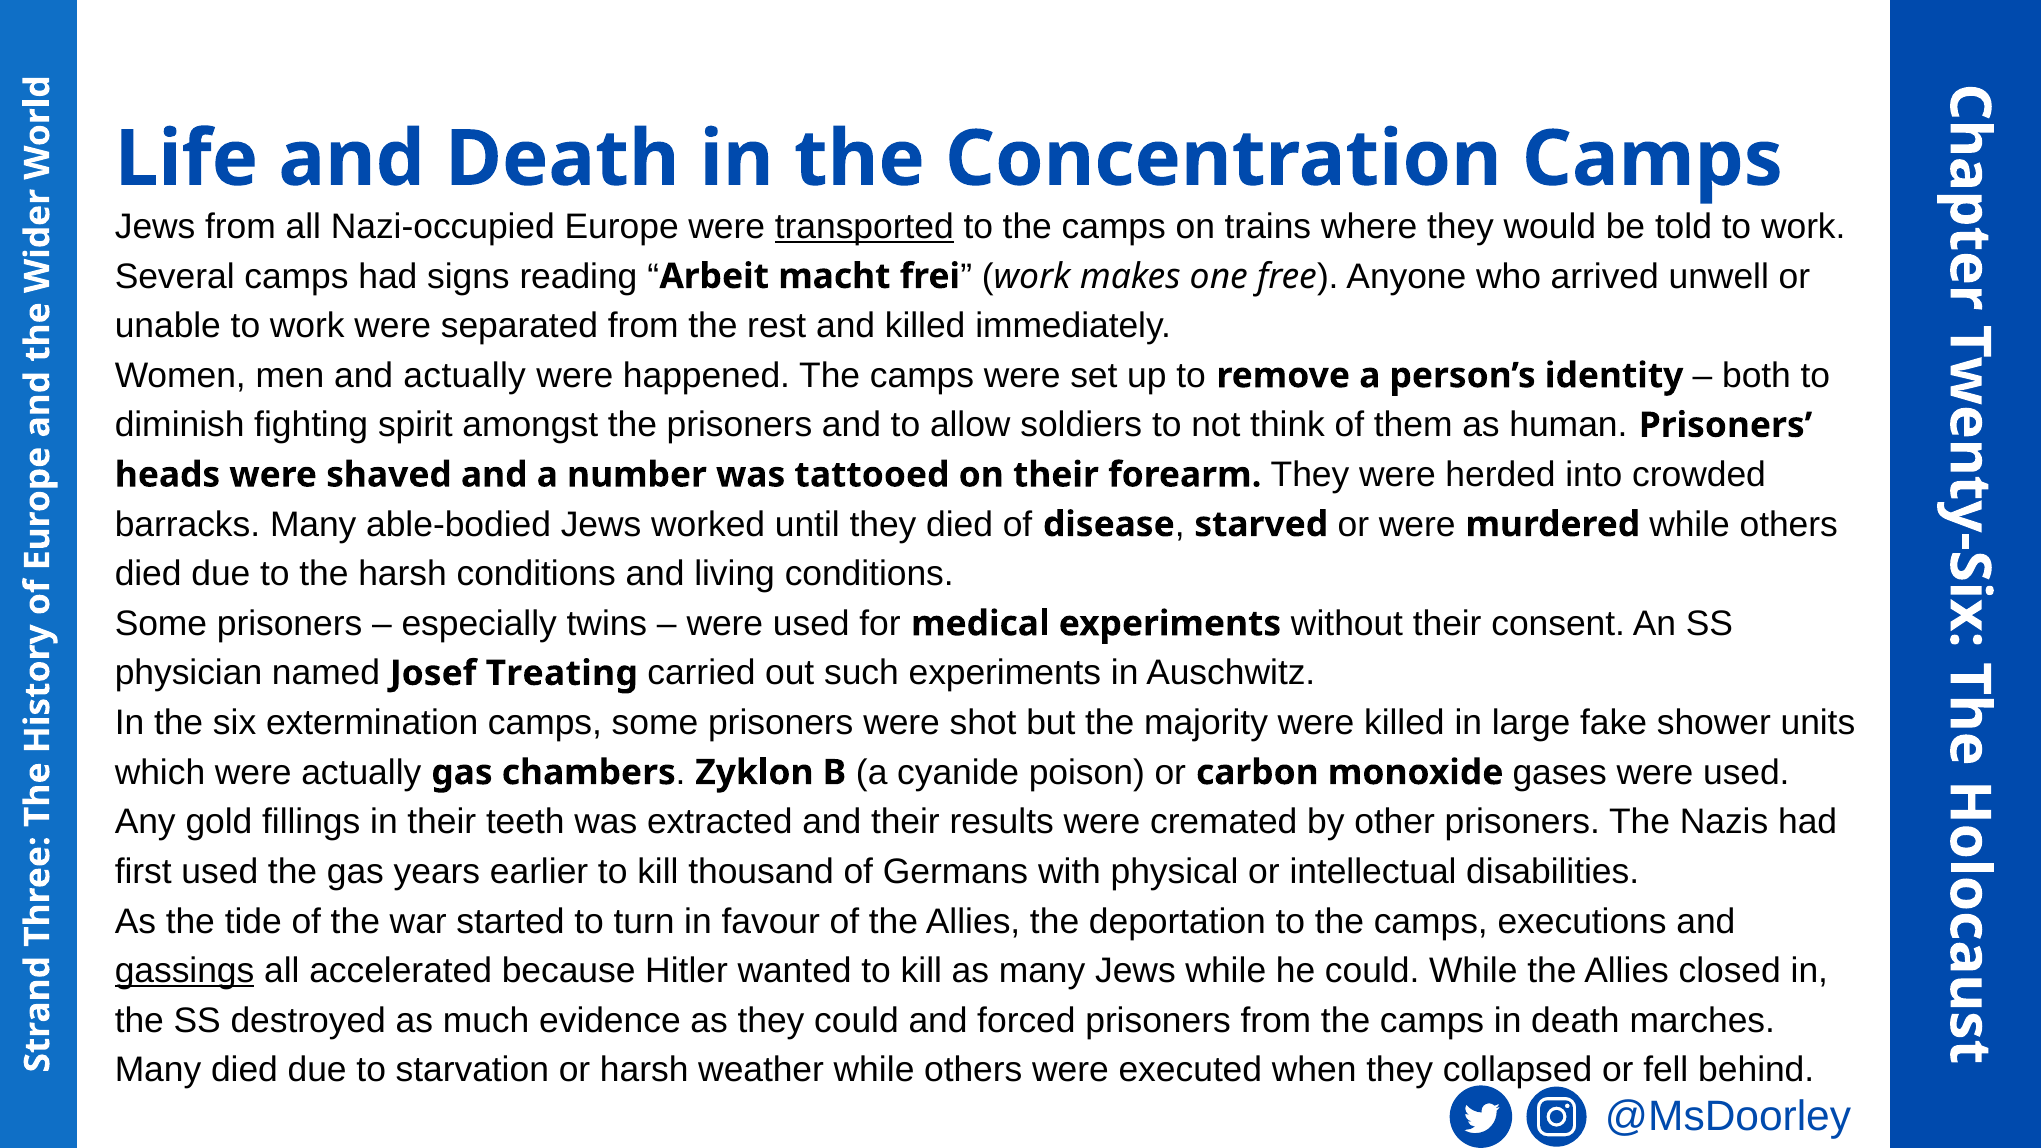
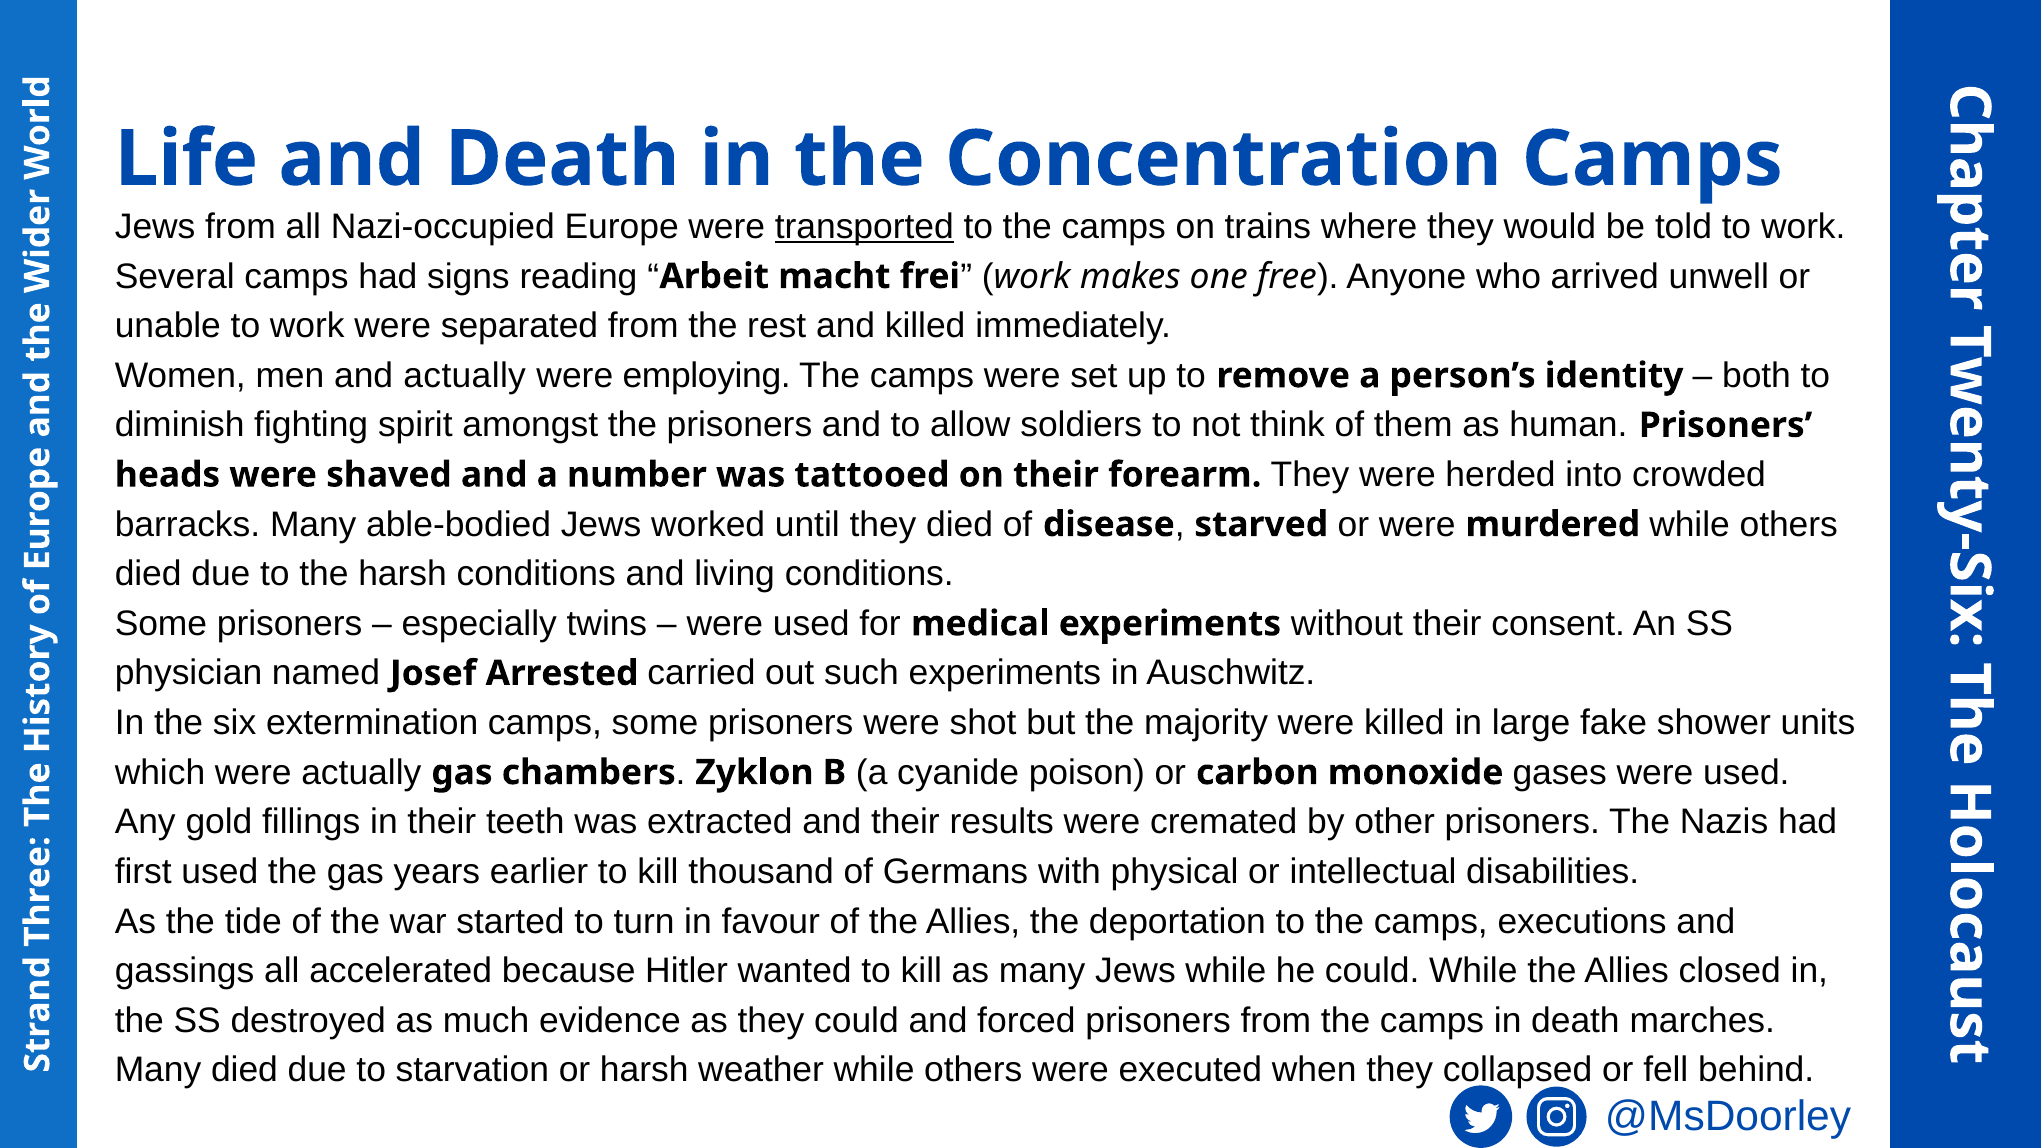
happened: happened -> employing (707, 376)
Treating: Treating -> Arrested (562, 673)
gassings underline: present -> none (185, 971)
